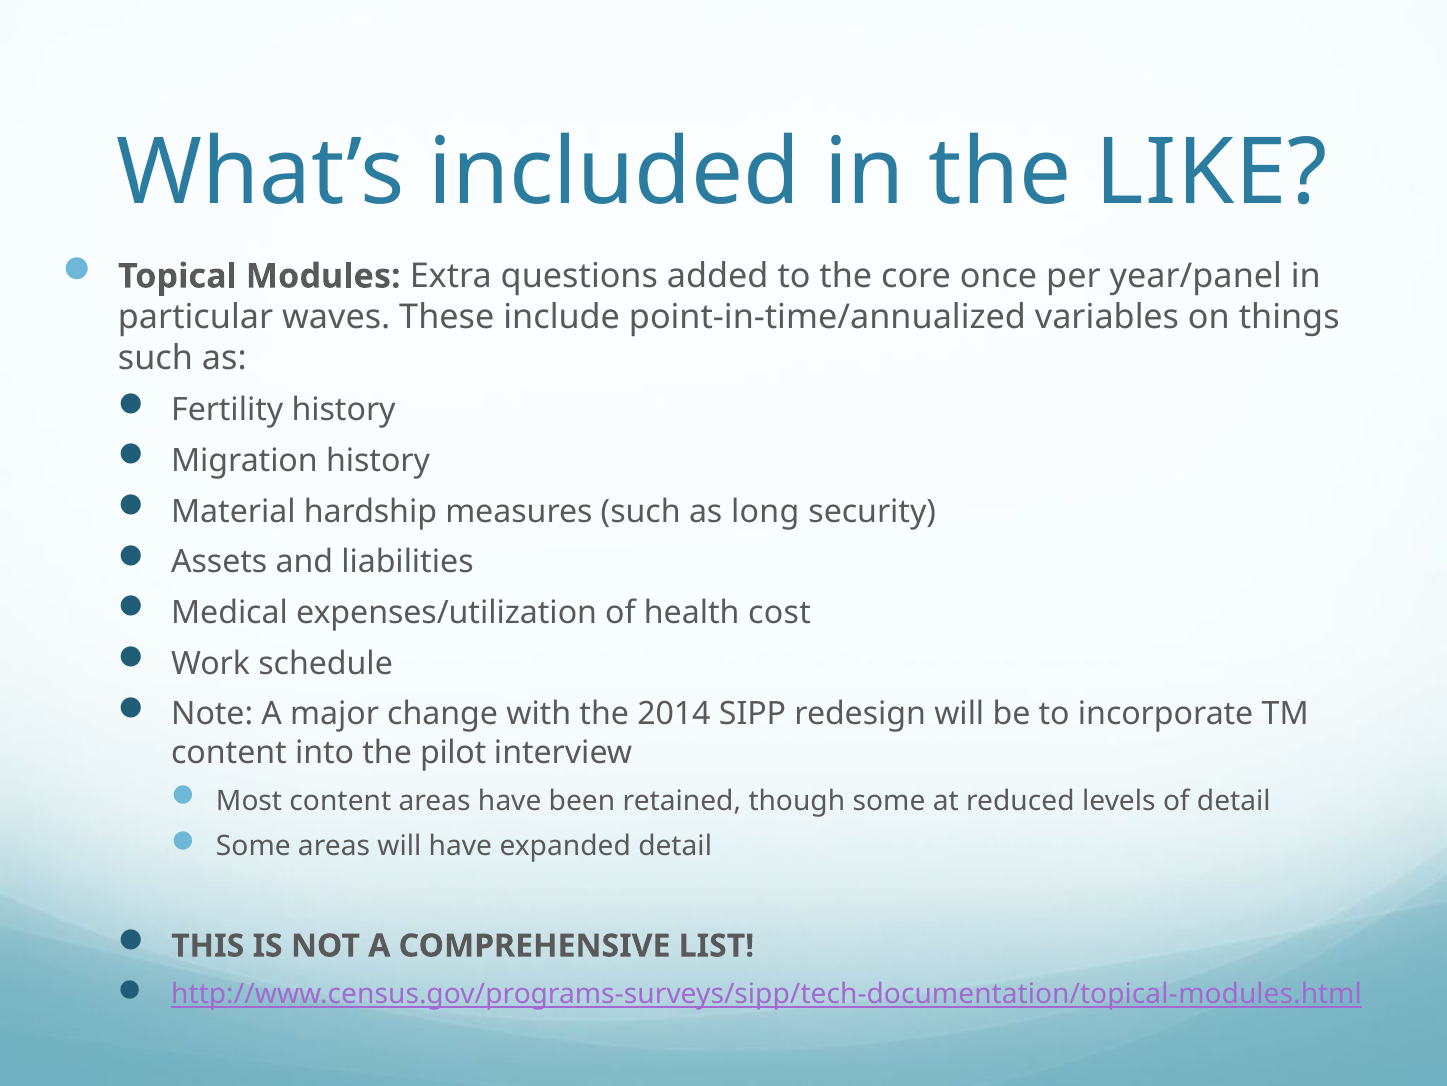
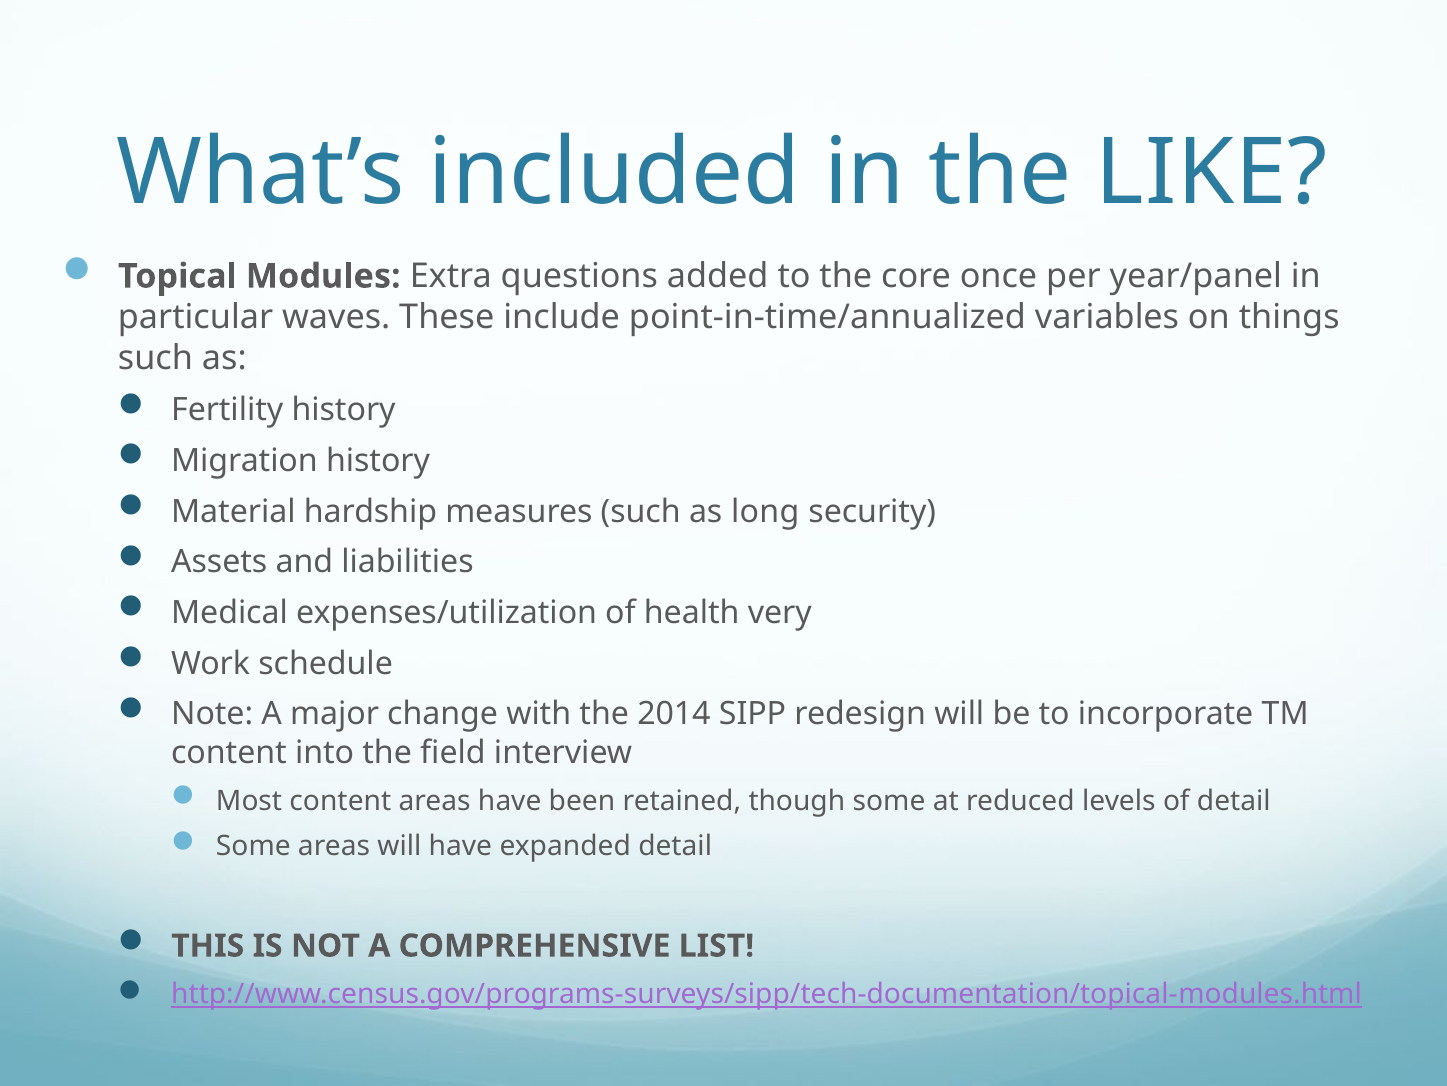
cost: cost -> very (780, 612)
pilot: pilot -> field (453, 752)
